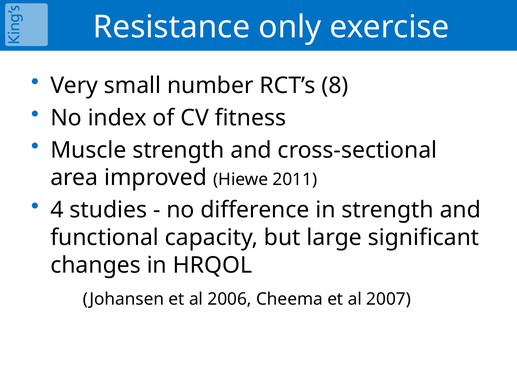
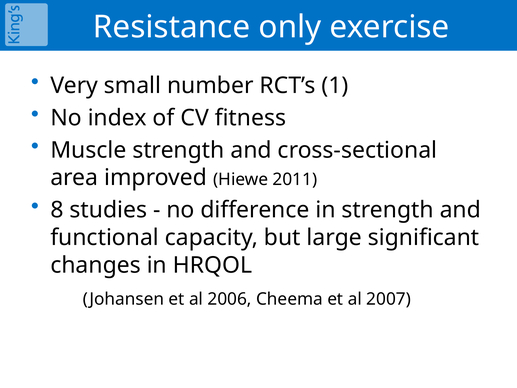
8: 8 -> 1 (335, 86)
4: 4 -> 8 (57, 210)
